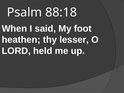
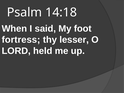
88:18: 88:18 -> 14:18 (61, 12)
heathen: heathen -> fortress (21, 40)
